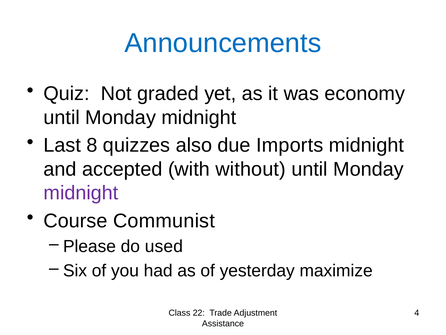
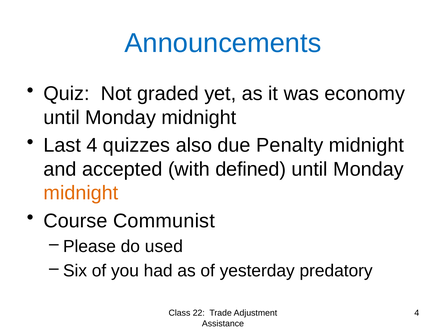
Last 8: 8 -> 4 (92, 145)
Imports: Imports -> Penalty (290, 145)
without: without -> defined (251, 169)
midnight colour: purple -> orange (81, 193)
maximize: maximize -> predatory (336, 270)
